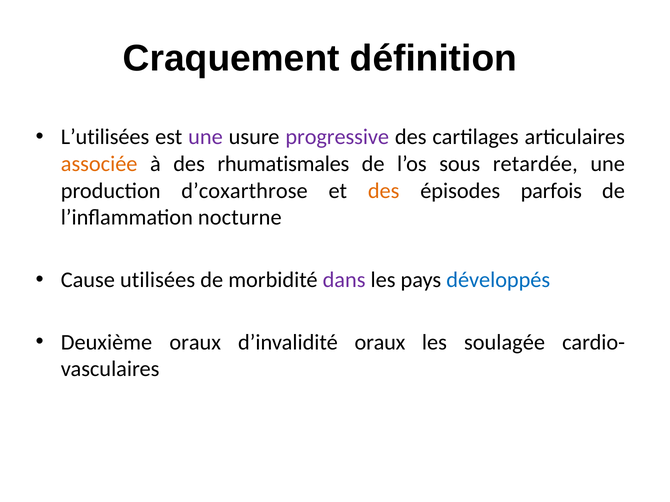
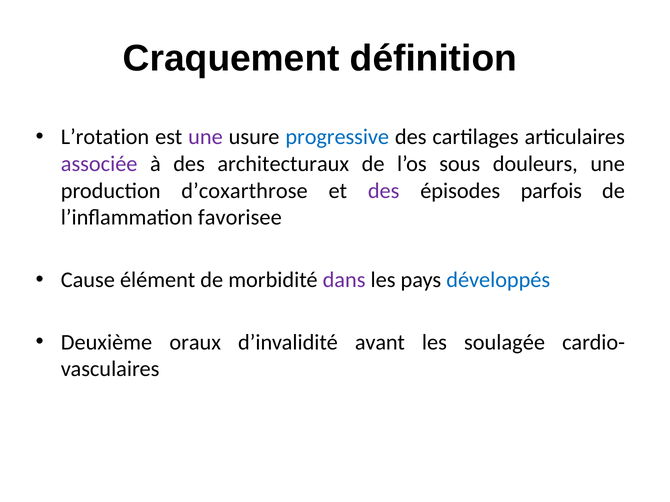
L’utilisées: L’utilisées -> L’rotation (105, 137)
progressive colour: purple -> blue (337, 137)
associée colour: orange -> purple (99, 164)
rhumatismales: rhumatismales -> architecturaux (283, 164)
retardée: retardée -> douleurs (535, 164)
des colour: orange -> purple (384, 191)
nocturne: nocturne -> favorisee (240, 218)
utilisées: utilisées -> élément (158, 280)
d’invalidité oraux: oraux -> avant (380, 343)
